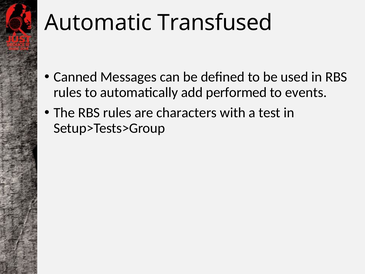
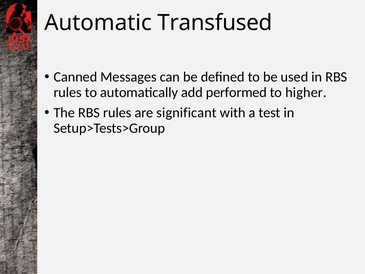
events: events -> higher (306, 92)
characters: characters -> significant (187, 113)
